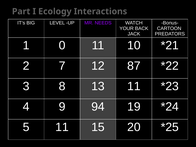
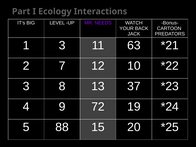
1 0: 0 -> 3 (62, 45)
10: 10 -> 63 (134, 45)
87: 87 -> 10 (134, 66)
13 11: 11 -> 37 (134, 86)
94: 94 -> 72 (98, 107)
5 11: 11 -> 88 (62, 127)
